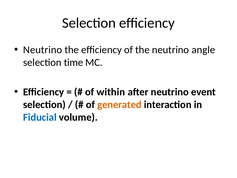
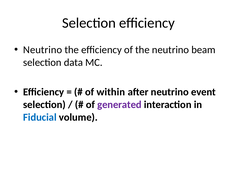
angle: angle -> beam (203, 50)
time: time -> data (73, 62)
generated colour: orange -> purple (119, 105)
